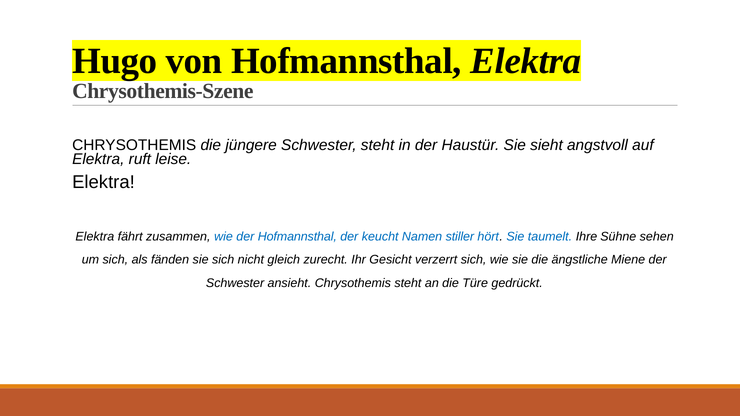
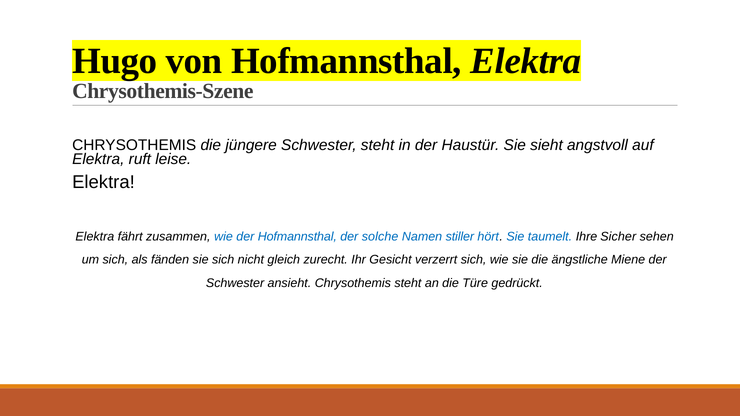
keucht: keucht -> solche (380, 237)
Sühne: Sühne -> Sicher (618, 237)
